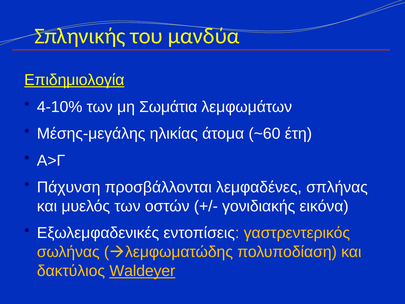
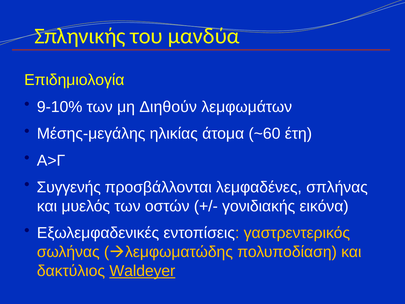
Επιδημιολογία underline: present -> none (74, 80)
4-10%: 4-10% -> 9-10% (60, 107)
Σωμάτια: Σωμάτια -> Διηθούν (168, 107)
Πάχυνση: Πάχυνση -> Συγγενής (69, 187)
